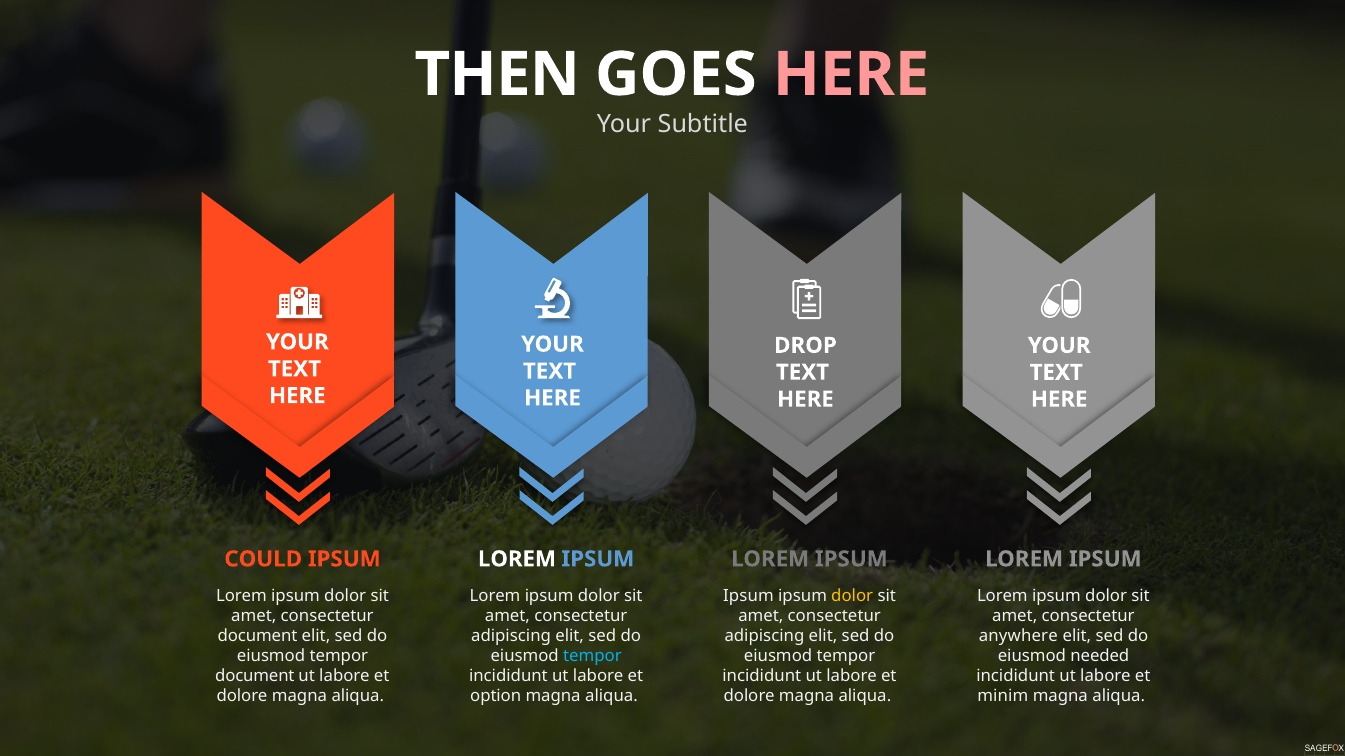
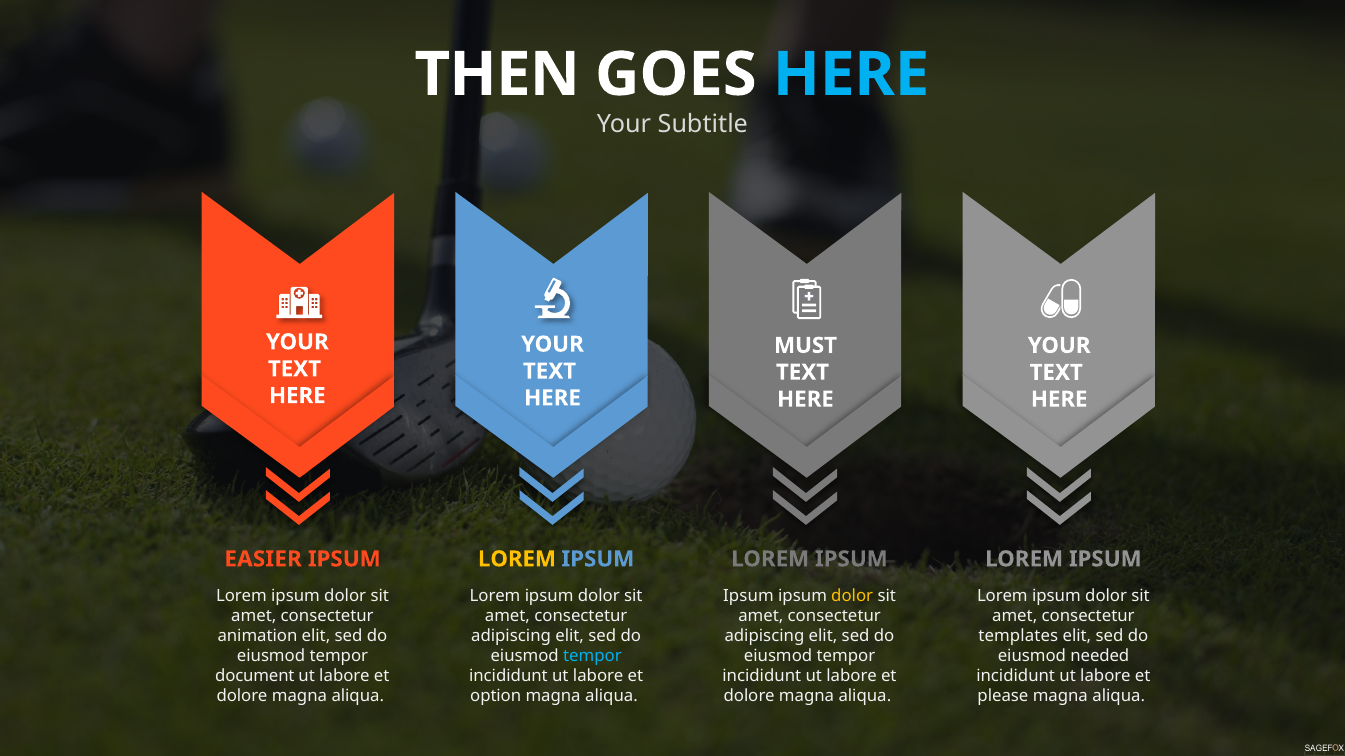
HERE colour: pink -> light blue (851, 75)
DROP: DROP -> MUST (806, 346)
COULD: COULD -> EASIER (263, 559)
LOREM colour: white -> yellow (517, 559)
document: document -> animation (257, 636)
anywhere: anywhere -> templates (1018, 636)
minim: minim -> please (1003, 697)
